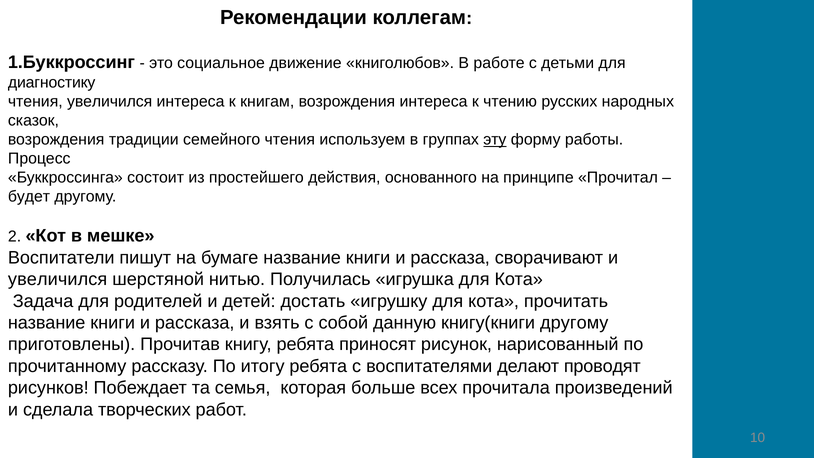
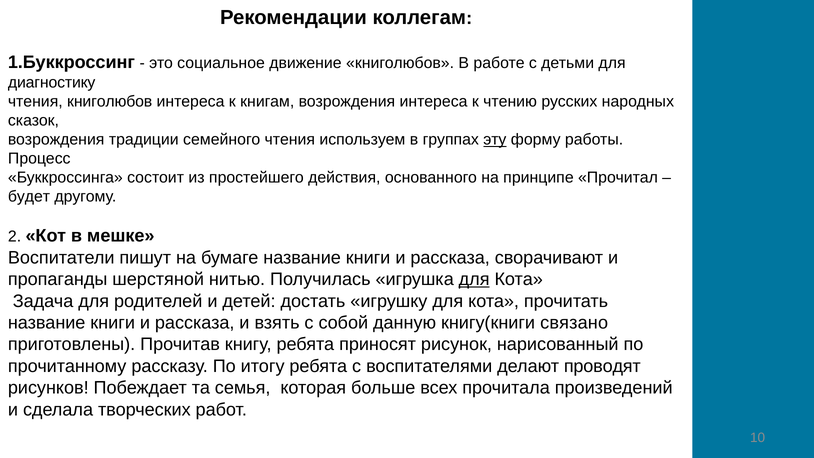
чтения увеличился: увеличился -> книголюбов (110, 101)
увеличился: увеличился -> пропаганды (58, 279)
для underline: none -> present (474, 279)
книгу(книги другому: другому -> связано (574, 323)
